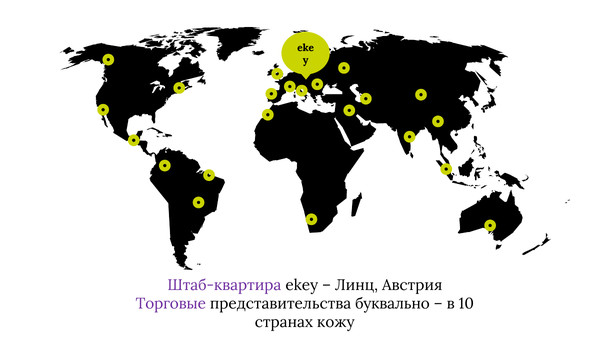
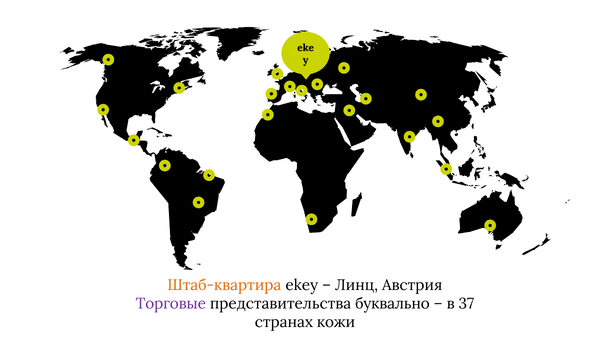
Штаб-квартира colour: purple -> orange (224, 285)
10: 10 -> 37 (466, 304)
кожу: кожу -> кожи (336, 322)
